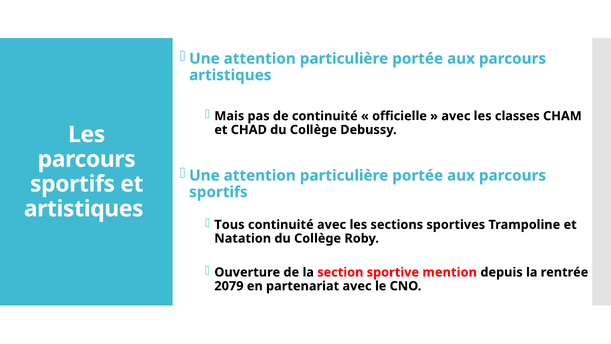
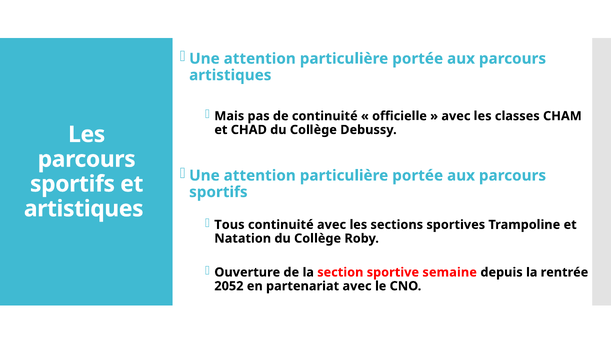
mention: mention -> semaine (450, 272)
2079: 2079 -> 2052 (229, 286)
